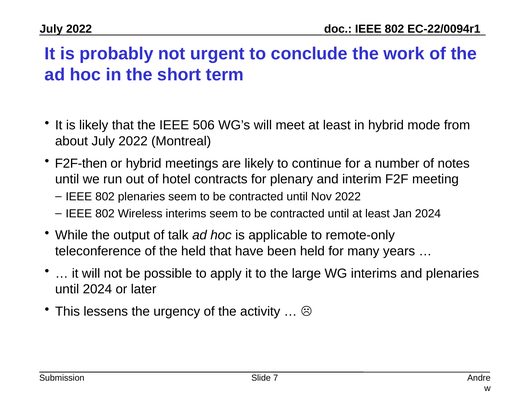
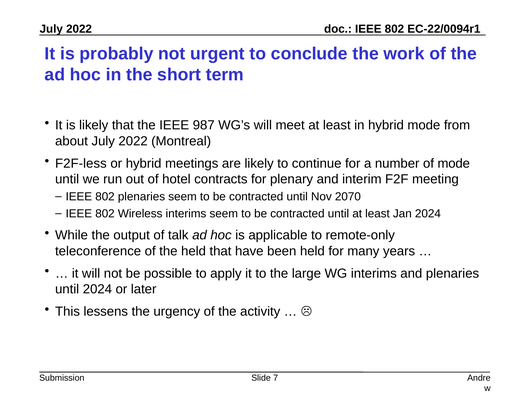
506: 506 -> 987 (204, 125)
F2F-then: F2F-then -> F2F-less (81, 163)
of notes: notes -> mode (454, 163)
Nov 2022: 2022 -> 2070 (348, 197)
